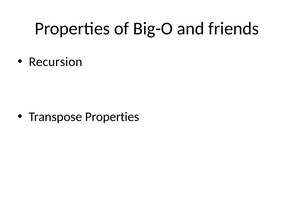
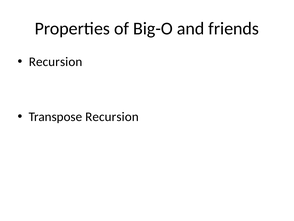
Transpose Properties: Properties -> Recursion (112, 117)
